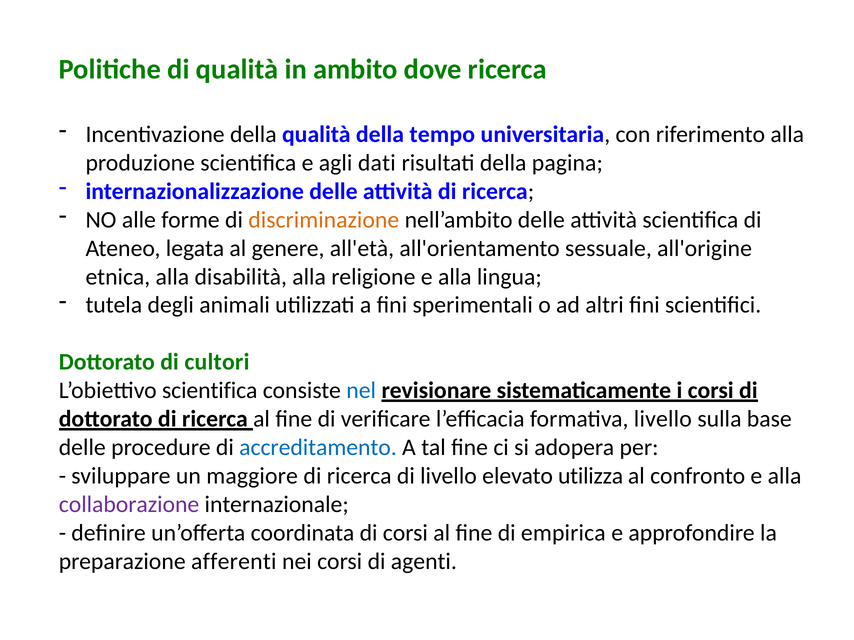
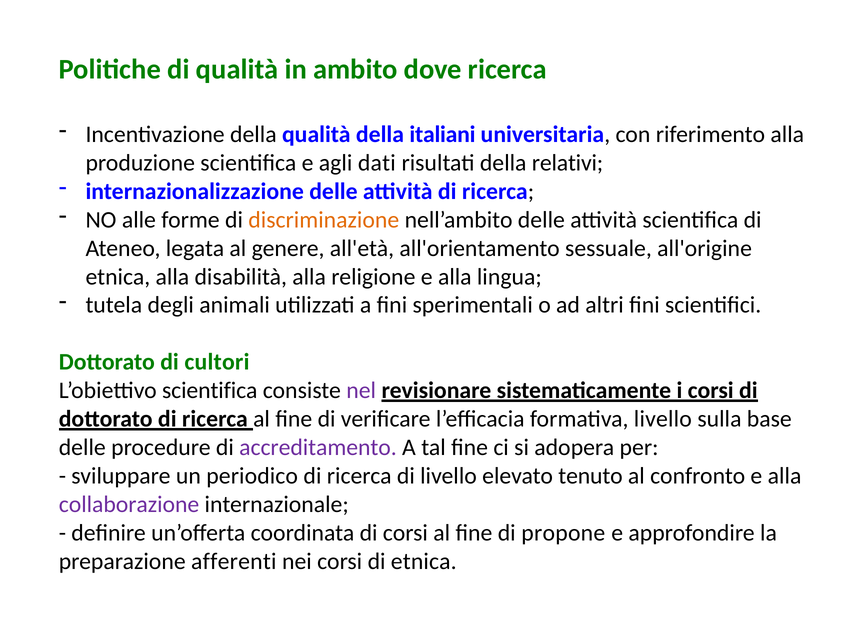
tempo: tempo -> italiani (442, 135)
pagina: pagina -> relativi (567, 163)
nel colour: blue -> purple (361, 391)
accreditamento colour: blue -> purple (318, 448)
maggiore: maggiore -> periodico (252, 476)
utilizza: utilizza -> tenuto (591, 476)
empirica: empirica -> propone (563, 533)
di agenti: agenti -> etnica (424, 562)
